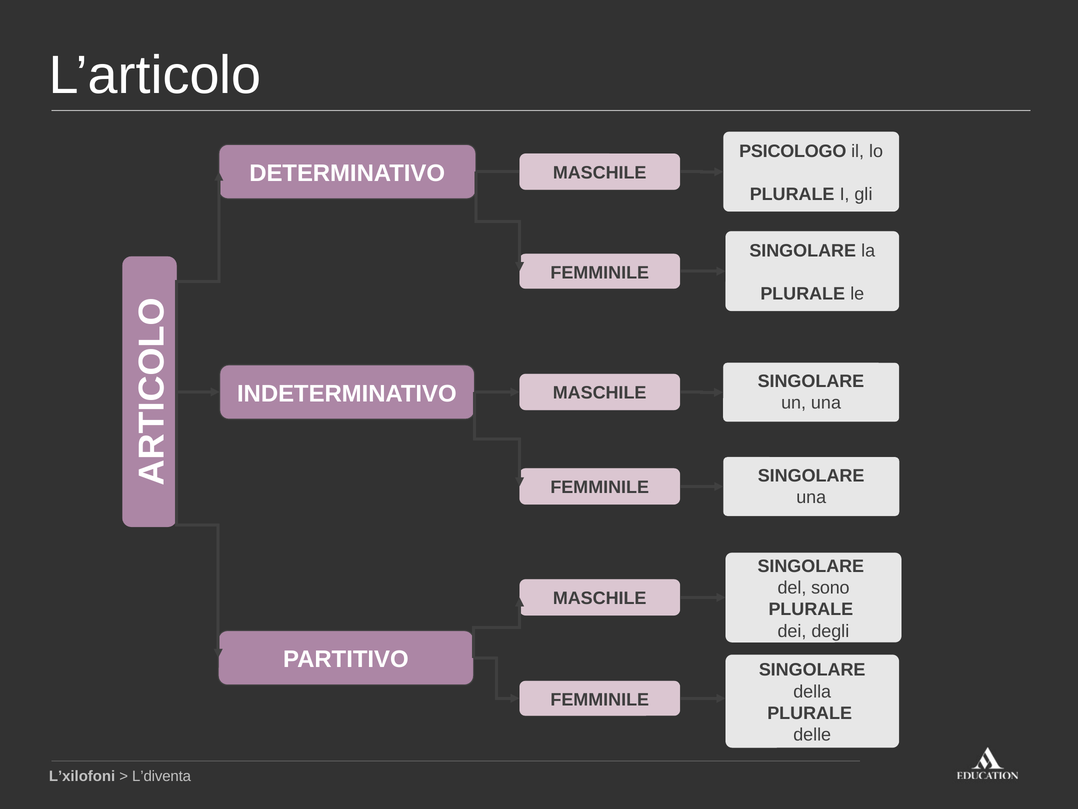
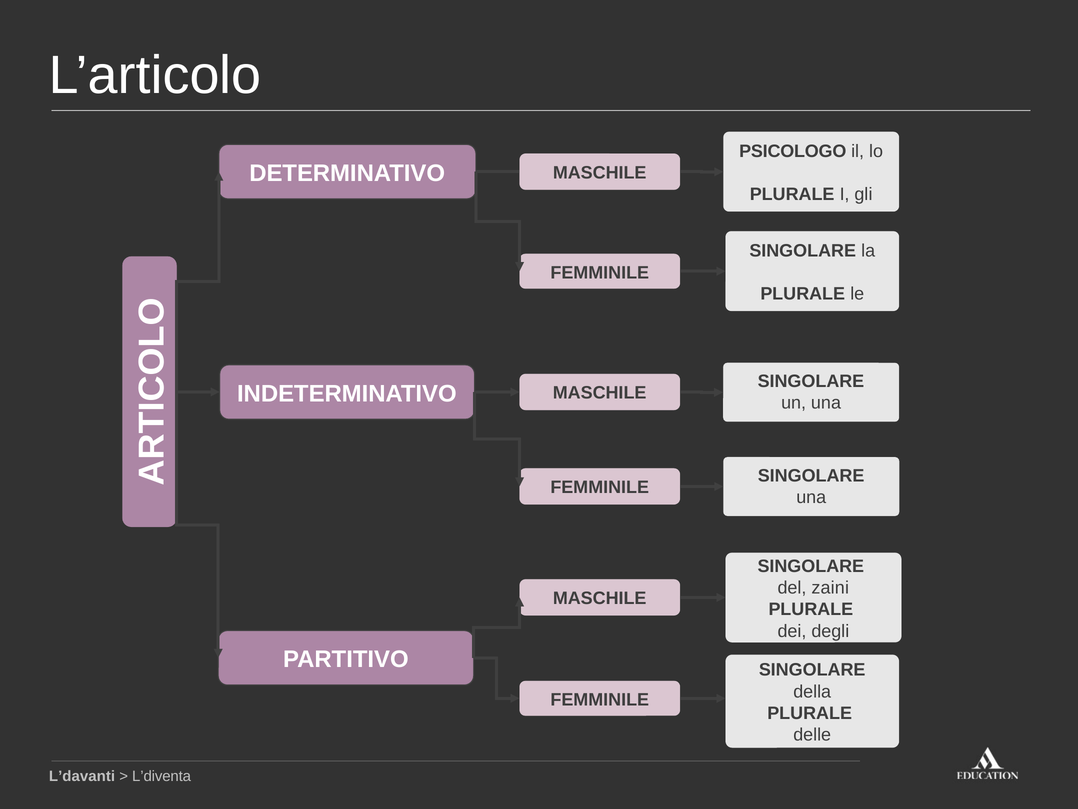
sono: sono -> zaini (830, 588)
L’xilofoni: L’xilofoni -> L’davanti (82, 776)
